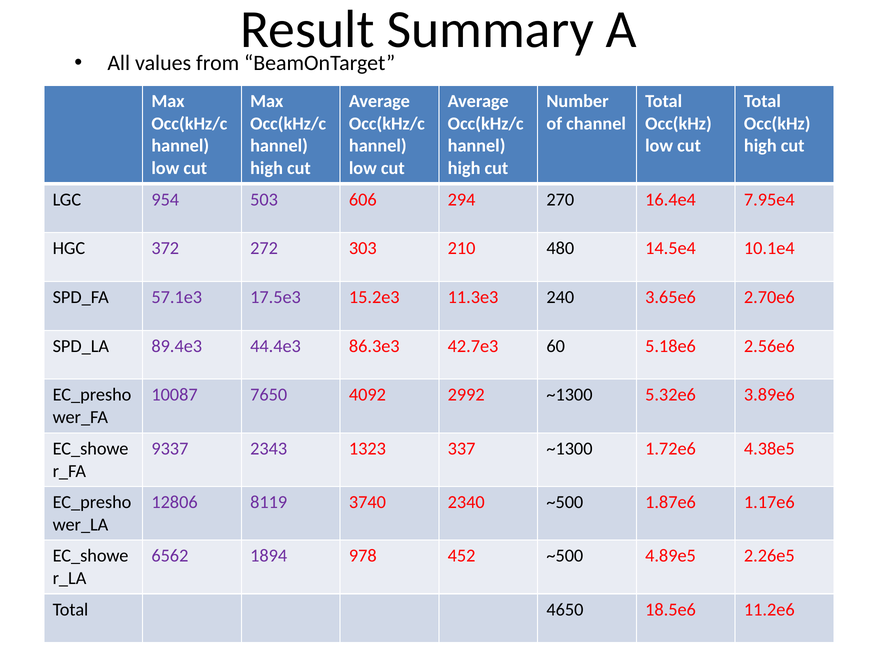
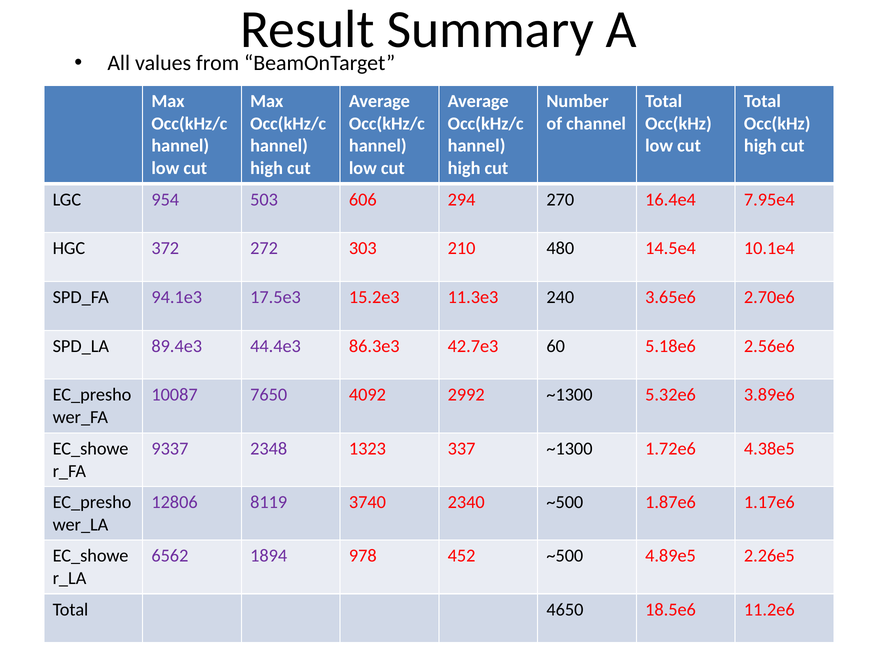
57.1e3: 57.1e3 -> 94.1e3 (177, 297)
2343: 2343 -> 2348 (269, 448)
